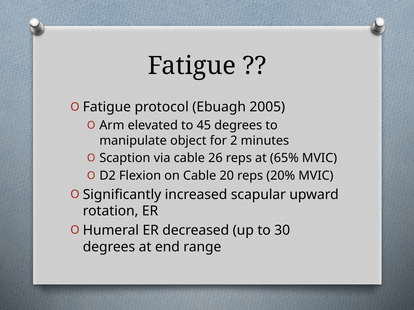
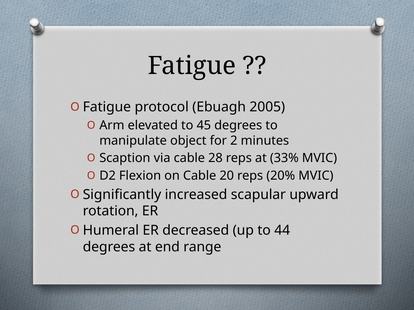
26: 26 -> 28 (215, 158)
65%: 65% -> 33% (284, 158)
30: 30 -> 44 (282, 231)
